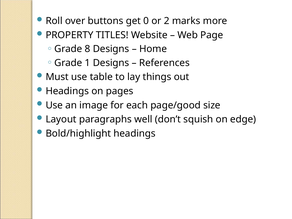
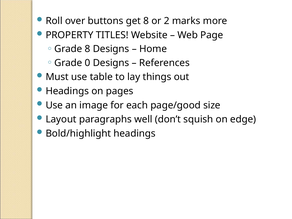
get 0: 0 -> 8 (146, 21)
1: 1 -> 0 (88, 63)
